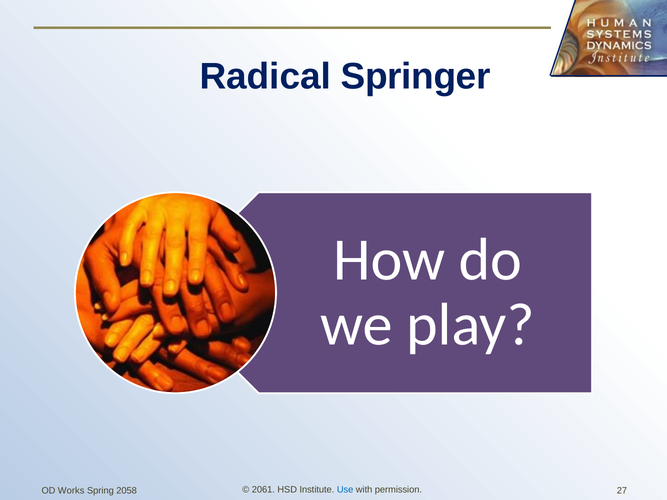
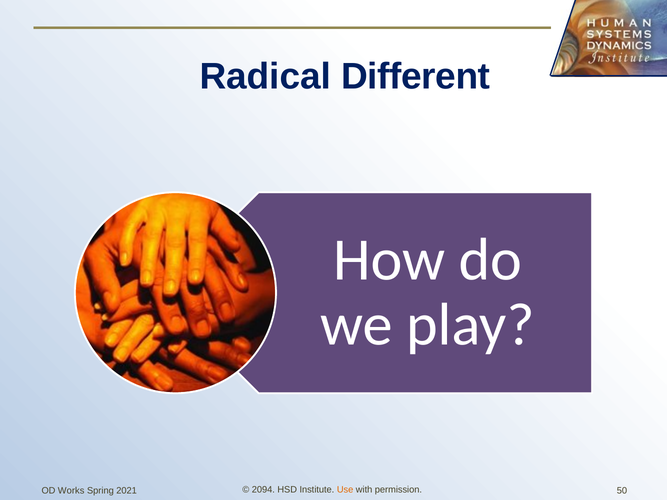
Springer: Springer -> Different (416, 77)
2061: 2061 -> 2094 (263, 490)
Use colour: blue -> orange (345, 490)
27: 27 -> 50 (622, 491)
2058: 2058 -> 2021 (127, 491)
